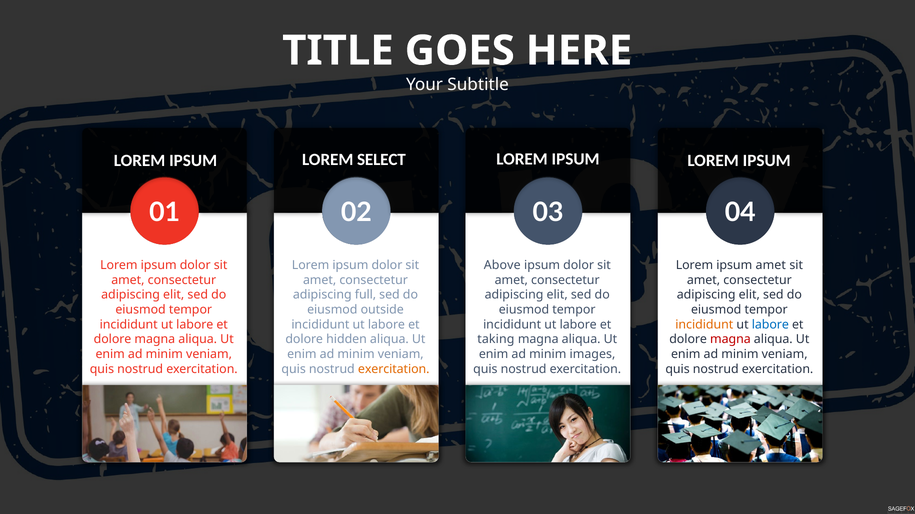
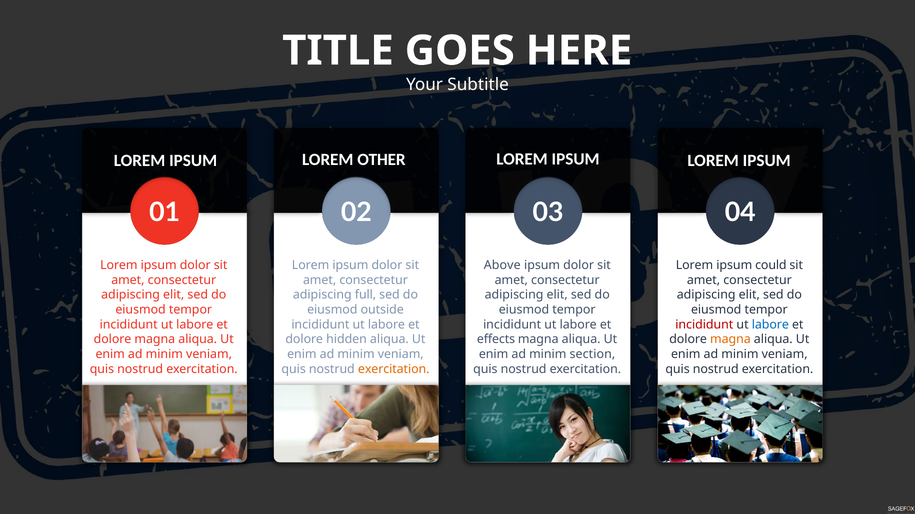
SELECT: SELECT -> OTHER (381, 160)
ipsum amet: amet -> could (771, 265)
incididunt colour: orange -> red (704, 325)
taking: taking -> effects (496, 340)
magna colour: red -> orange (730, 340)
images: images -> section (592, 355)
